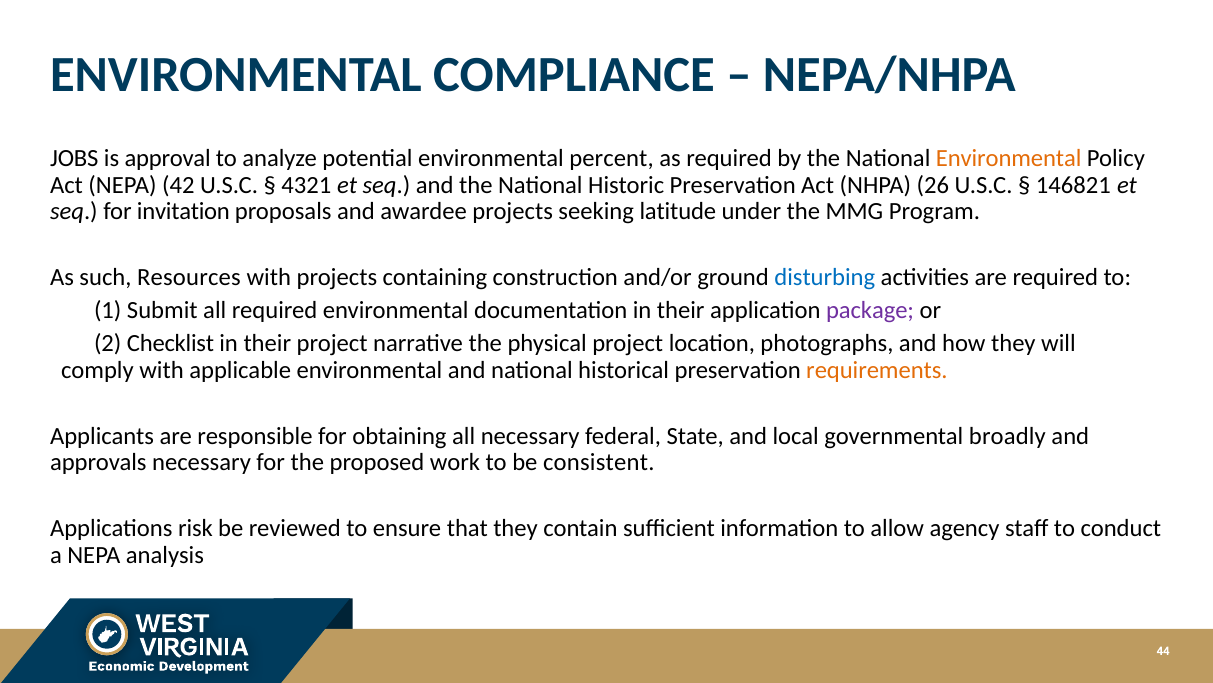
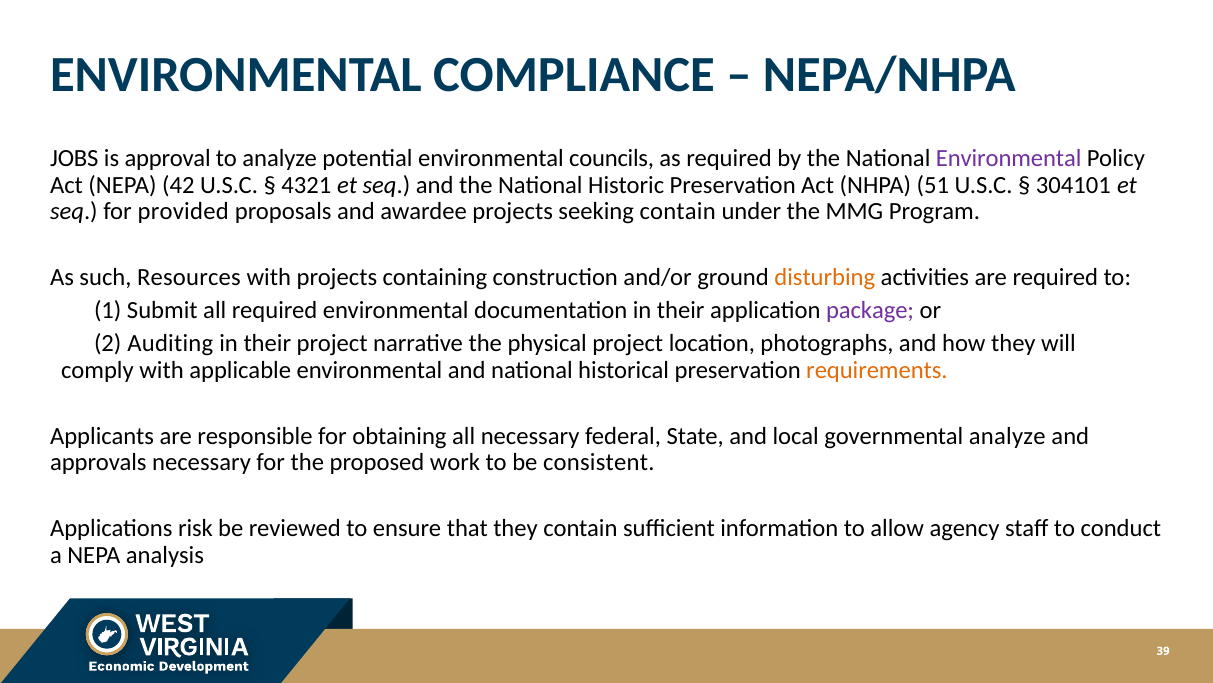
percent: percent -> councils (612, 158)
Environmental colour: orange -> purple (1009, 158)
26: 26 -> 51 (933, 185)
146821: 146821 -> 304101 (1073, 185)
invitation: invitation -> provided (183, 211)
seeking latitude: latitude -> contain (678, 211)
disturbing colour: blue -> orange (825, 277)
Checklist: Checklist -> Auditing (170, 343)
governmental broadly: broadly -> analyze (1007, 436)
44: 44 -> 39 (1163, 651)
